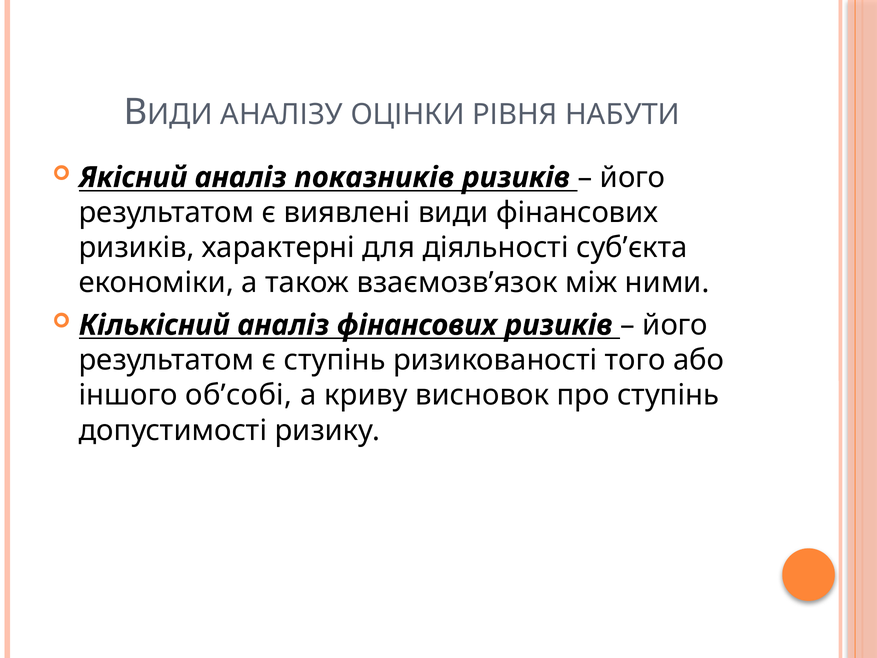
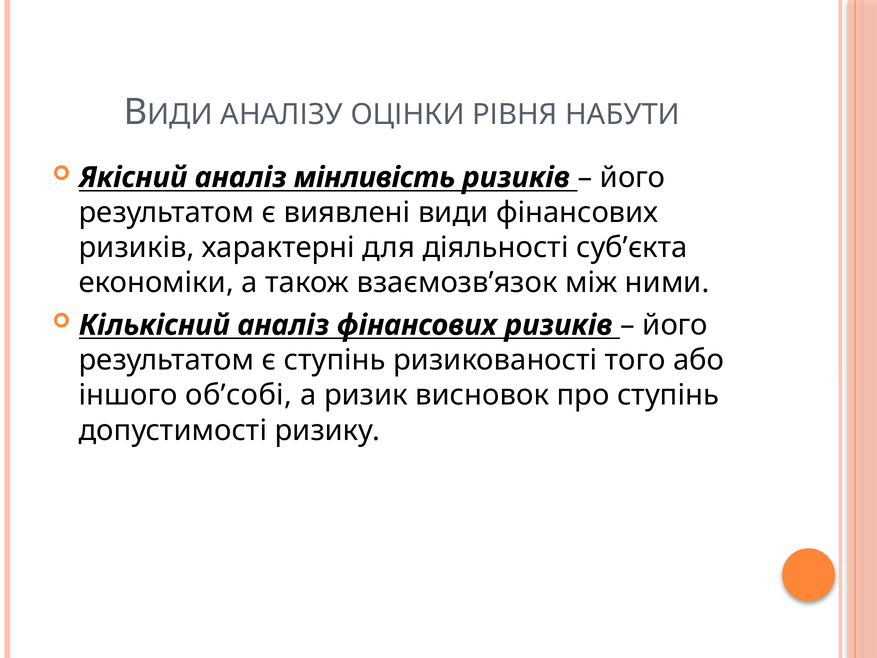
показників: показників -> мінливість (375, 177)
криву: криву -> ризик (366, 395)
